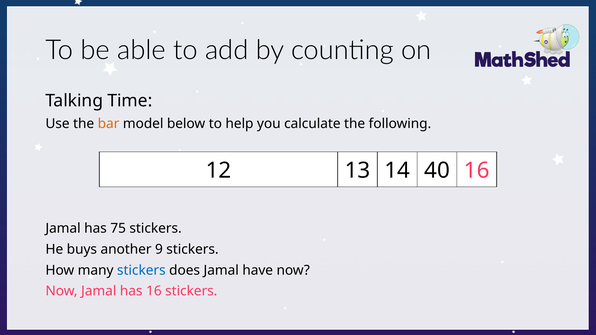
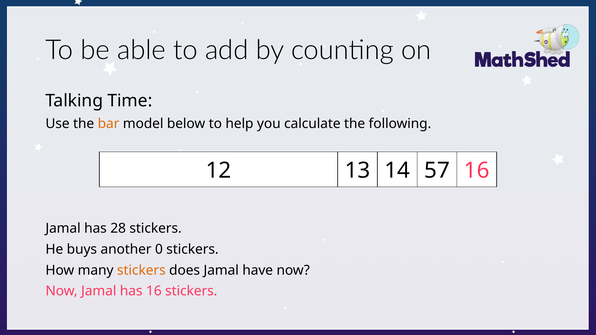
40: 40 -> 57 (437, 171)
75: 75 -> 28 (118, 228)
9: 9 -> 0 (159, 249)
stickers colour: blue -> orange (141, 270)
